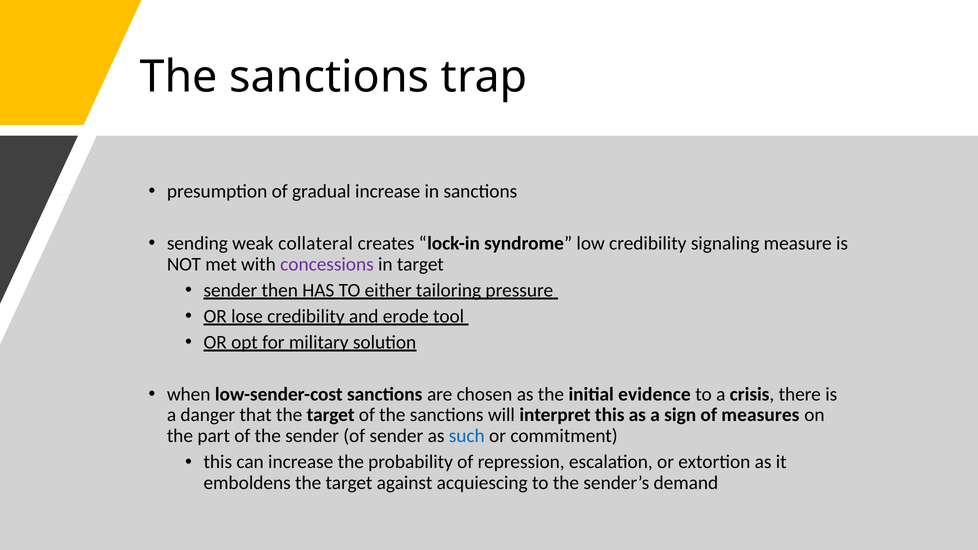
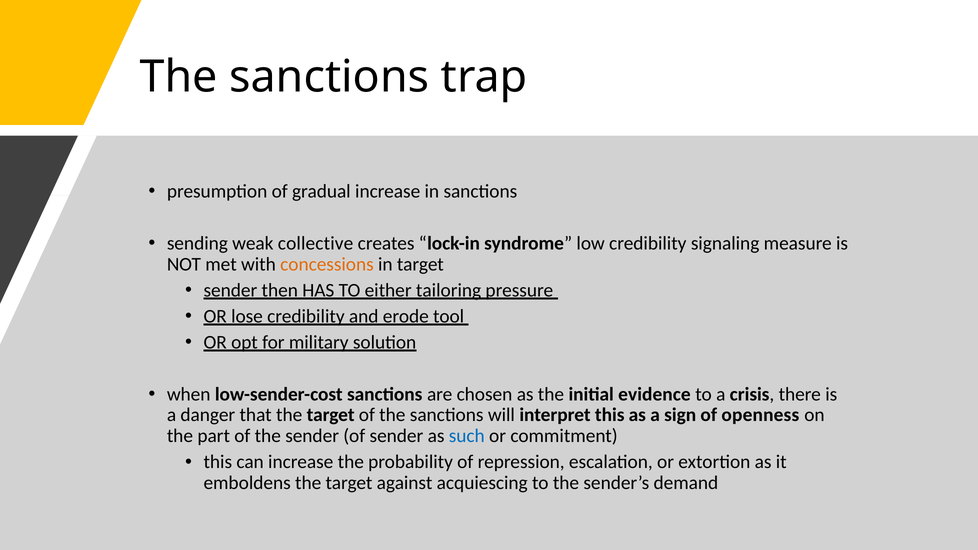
collateral: collateral -> collective (316, 243)
concessions colour: purple -> orange (327, 264)
measures: measures -> openness (760, 415)
